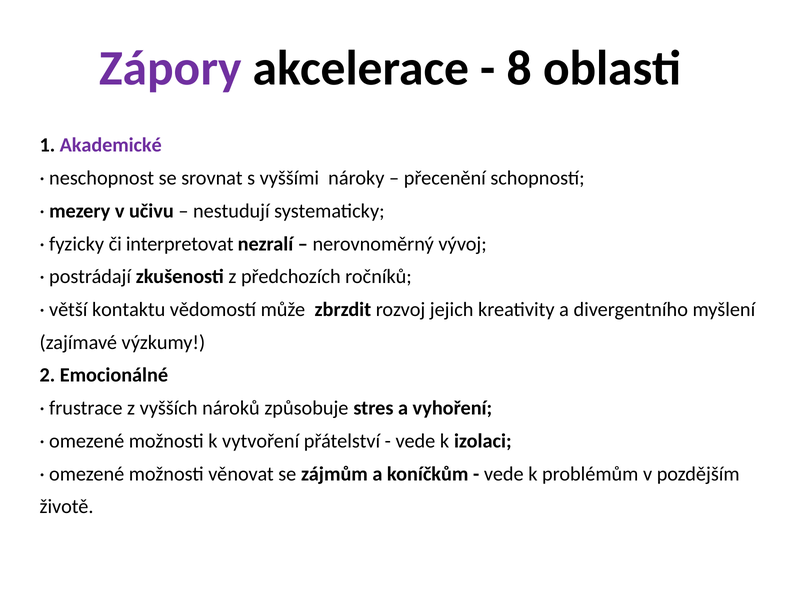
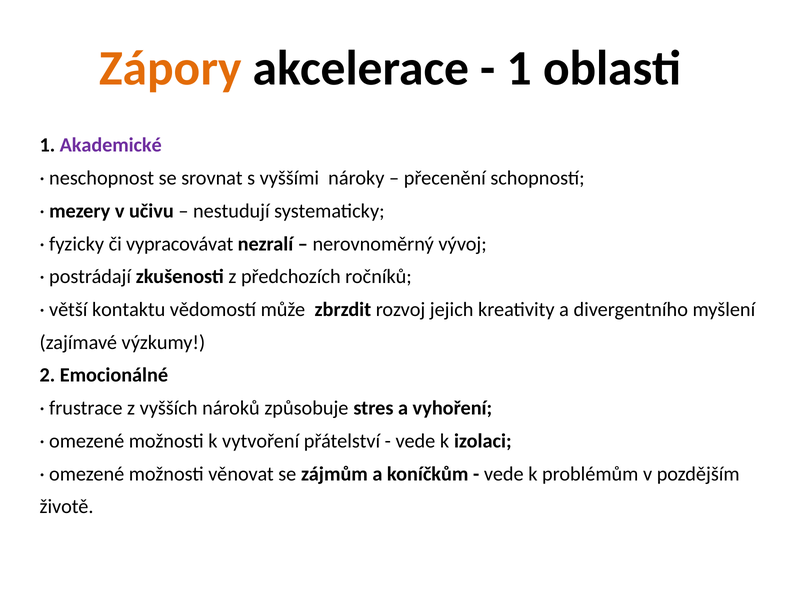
Zápory colour: purple -> orange (170, 68)
8: 8 -> 1 (519, 68)
interpretovat: interpretovat -> vypracovávat (180, 244)
